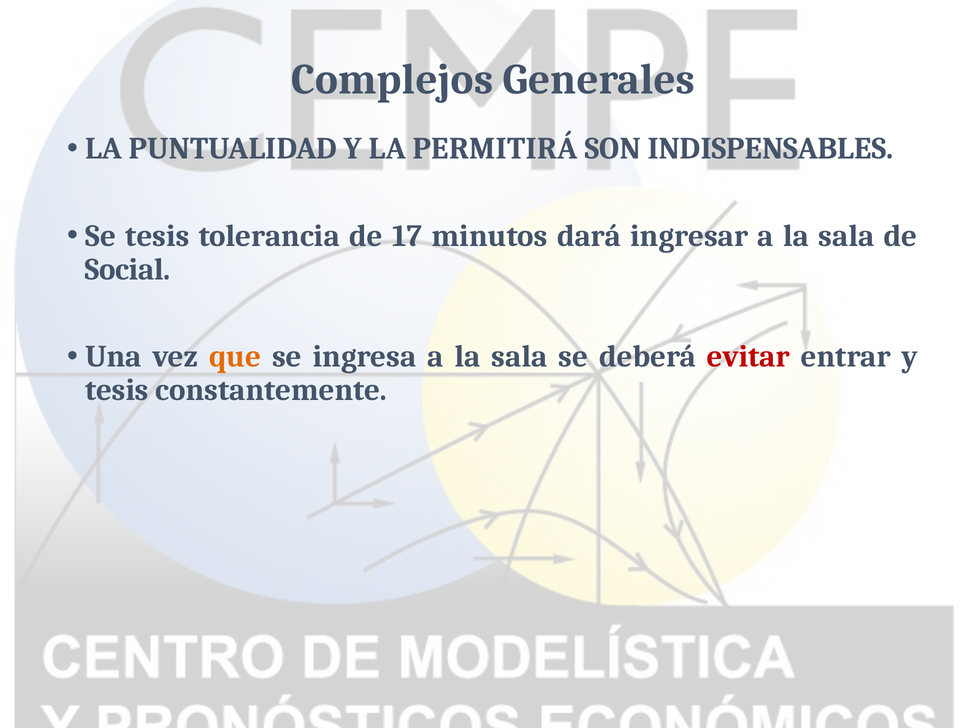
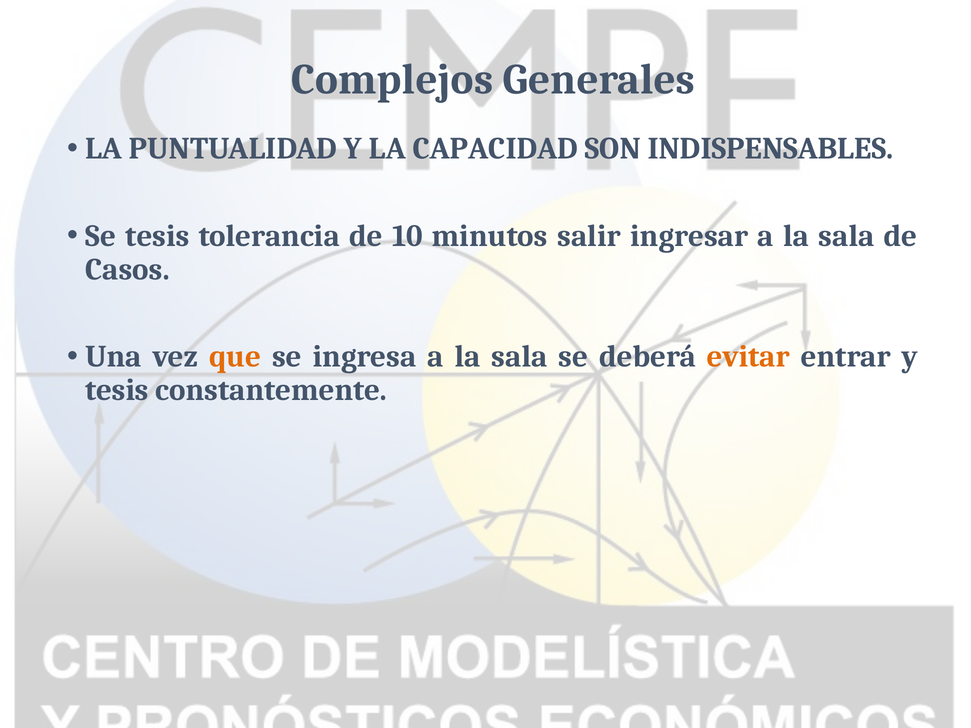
PERMITIRÁ: PERMITIRÁ -> CAPACIDAD (495, 149)
17: 17 -> 10 (407, 236)
dará: dará -> salir (589, 236)
Social: Social -> Casos (128, 269)
evitar colour: red -> orange (748, 357)
